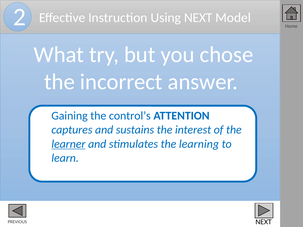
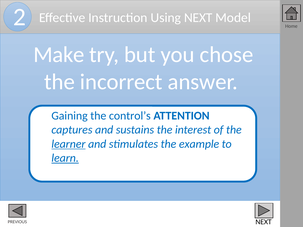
What: What -> Make (59, 55)
learning: learning -> example (199, 144)
learn underline: none -> present (65, 158)
